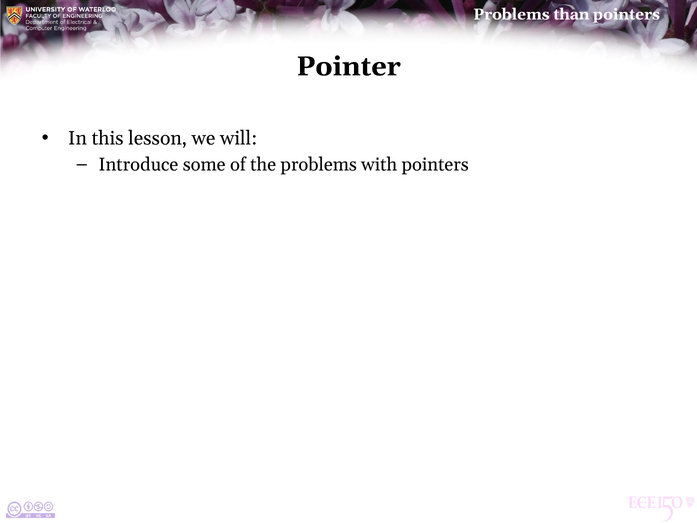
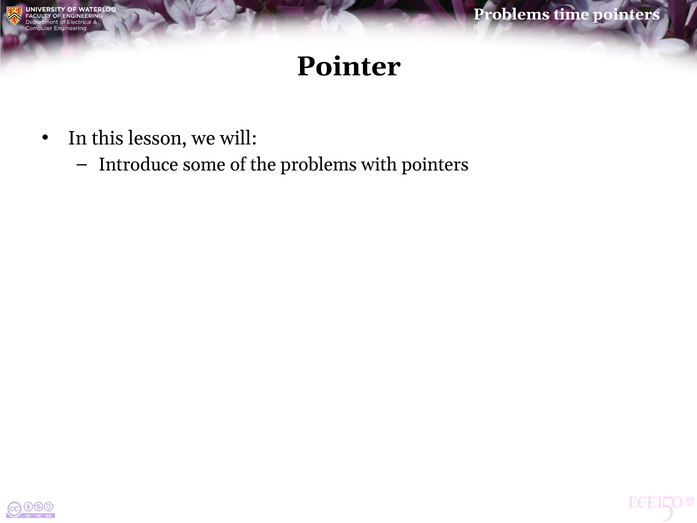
than: than -> time (571, 14)
